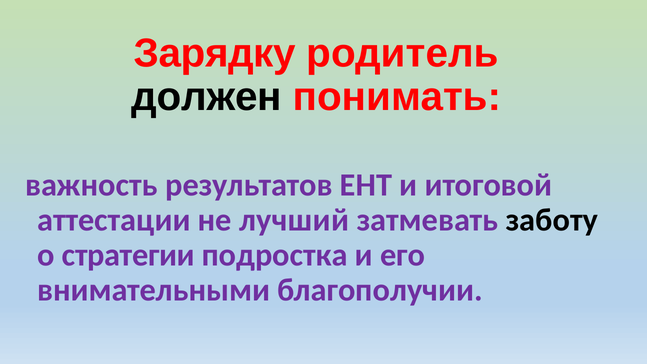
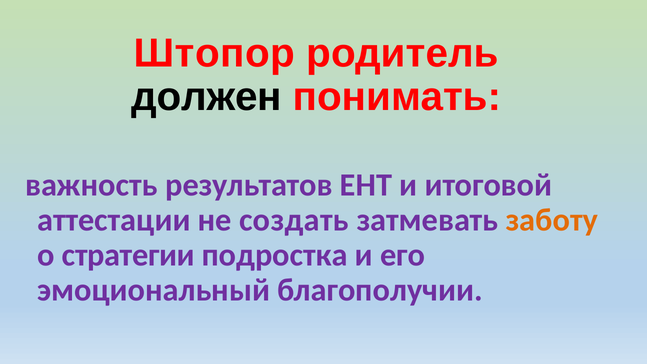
Зарядку: Зарядку -> Штопор (214, 53)
лучший: лучший -> создать (294, 220)
заботу colour: black -> orange (552, 220)
внимательными: внимательными -> эмоциональный (154, 290)
